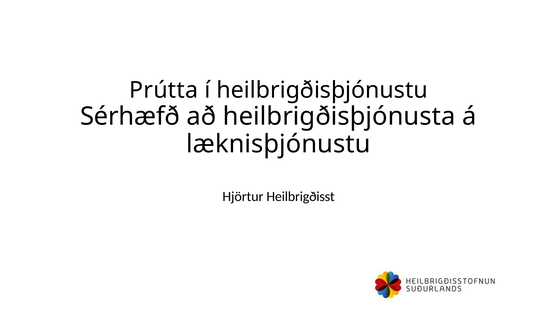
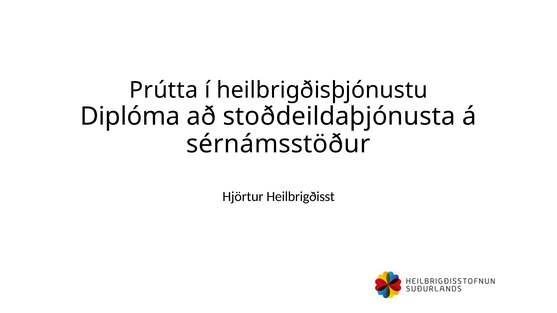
Sérhæfð: Sérhæfð -> Diplóma (130, 117)
heilbrigðisþjónusta: heilbrigðisþjónusta -> stoðdeildaþjónusta (339, 117)
læknisþjónustu: læknisþjónustu -> sérnámsstöður (278, 144)
